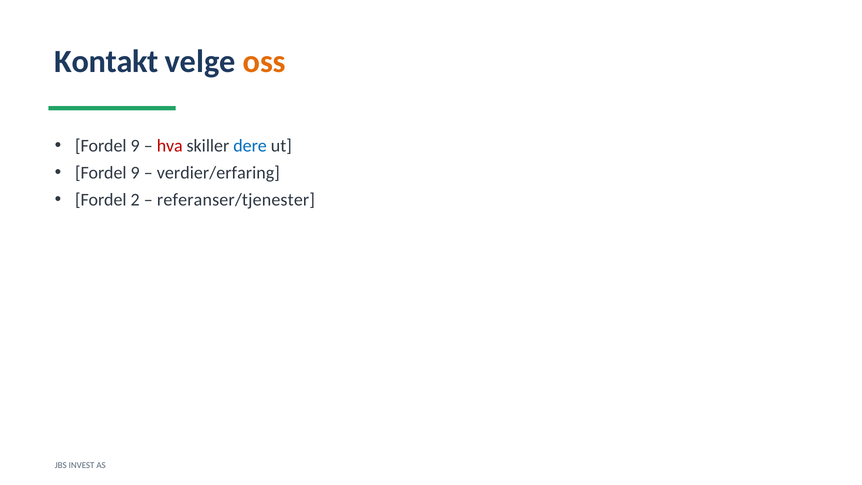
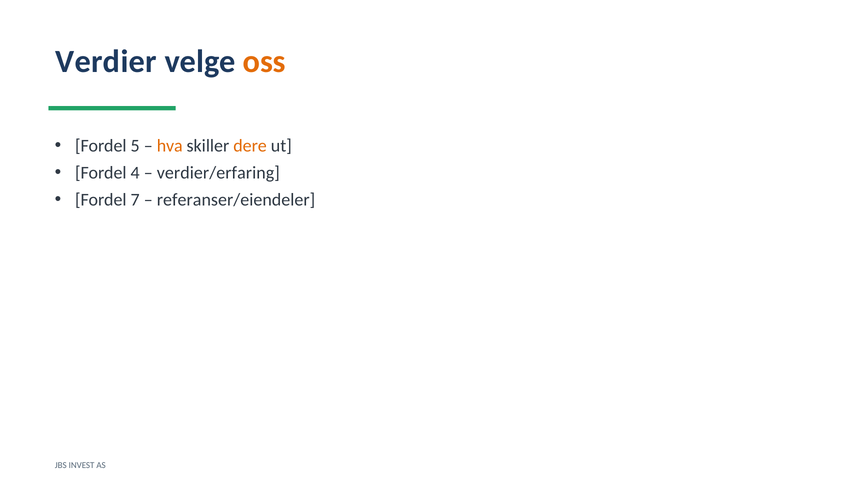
Kontakt: Kontakt -> Verdier (106, 62)
9: 9 -> 5 (135, 146)
hva colour: red -> orange (170, 146)
dere colour: blue -> orange (250, 146)
9: 9 -> 4 (135, 173)
2: 2 -> 7 (135, 200)
referanser/tjenester: referanser/tjenester -> referanser/eiendeler (236, 200)
